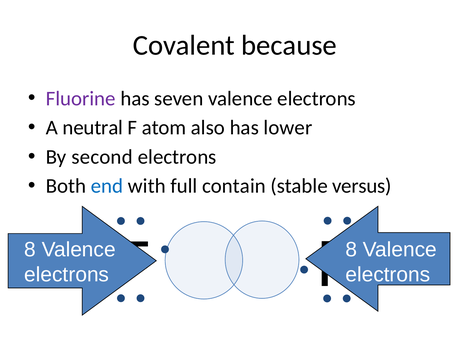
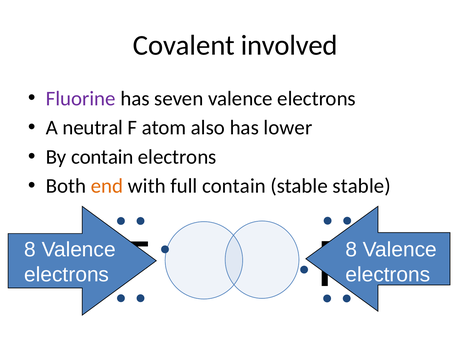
because: because -> involved (289, 45)
By second: second -> contain (102, 157)
end colour: blue -> orange (107, 186)
stable versus: versus -> stable (362, 186)
